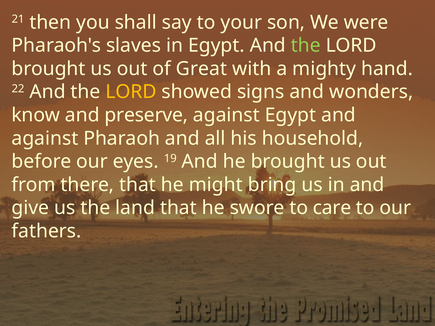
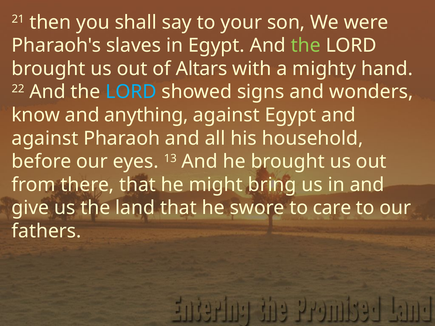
Great: Great -> Altars (202, 69)
LORD colour: yellow -> light blue (131, 92)
preserve: preserve -> anything (146, 115)
19: 19 -> 13 (170, 158)
